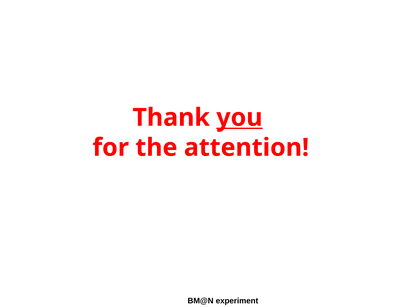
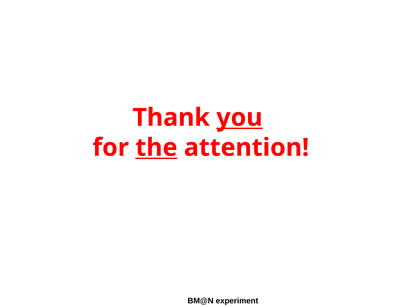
the underline: none -> present (156, 147)
